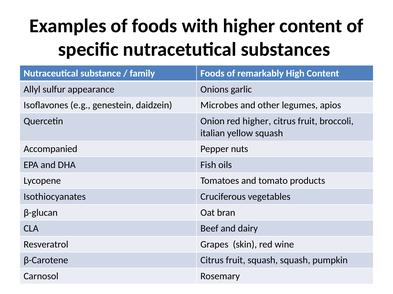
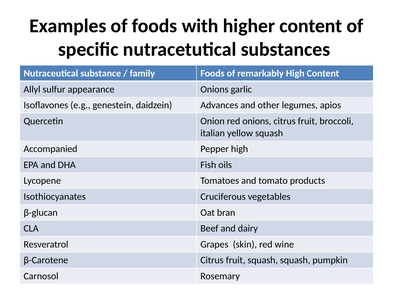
Microbes: Microbes -> Advances (219, 105)
red higher: higher -> onions (257, 121)
Pepper nuts: nuts -> high (240, 149)
